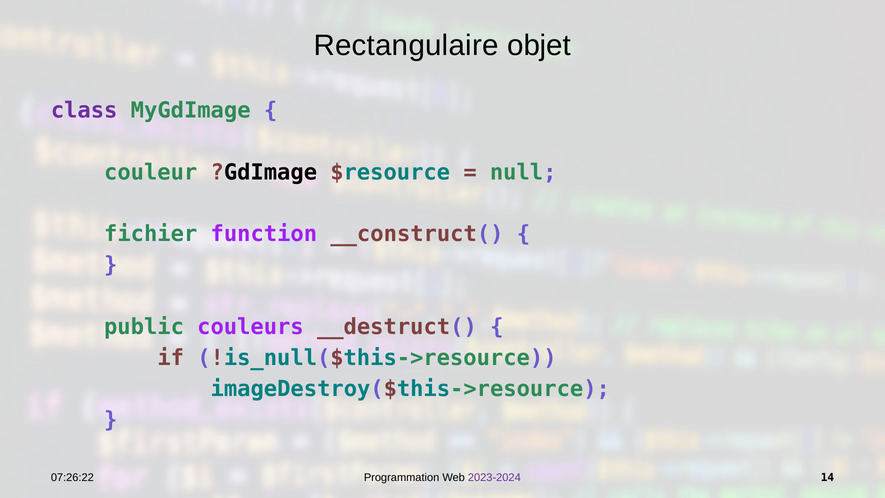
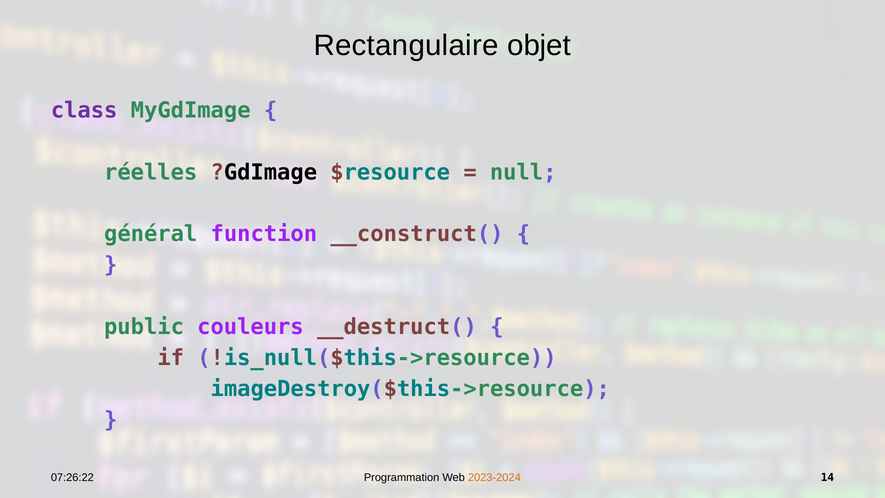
couleur: couleur -> réelles (151, 172)
fichier: fichier -> général (151, 234)
2023-2024 colour: purple -> orange (494, 477)
